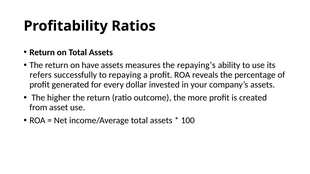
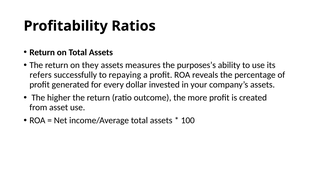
have: have -> they (90, 65)
repaying’s: repaying’s -> purposes’s (196, 65)
